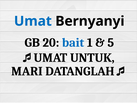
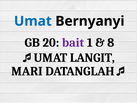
bait colour: blue -> purple (73, 43)
5: 5 -> 8 (111, 43)
UNTUK: UNTUK -> LANGIT (92, 57)
